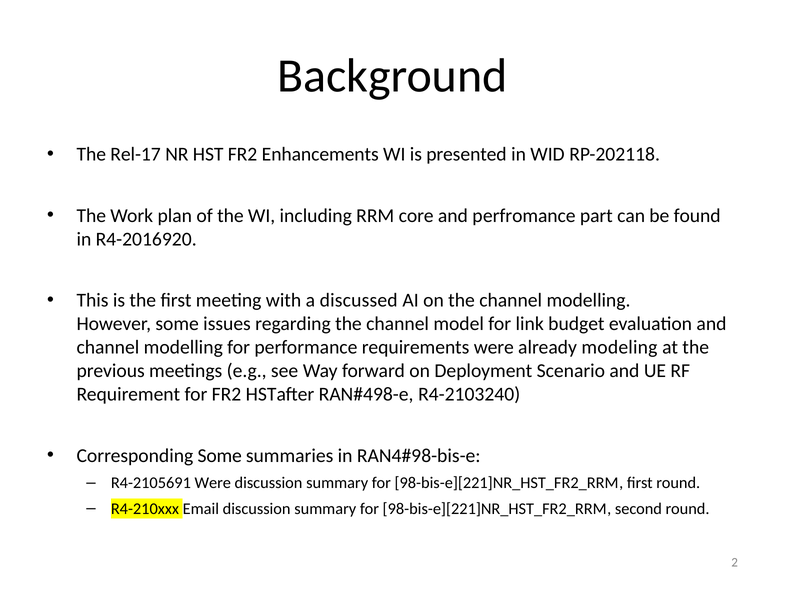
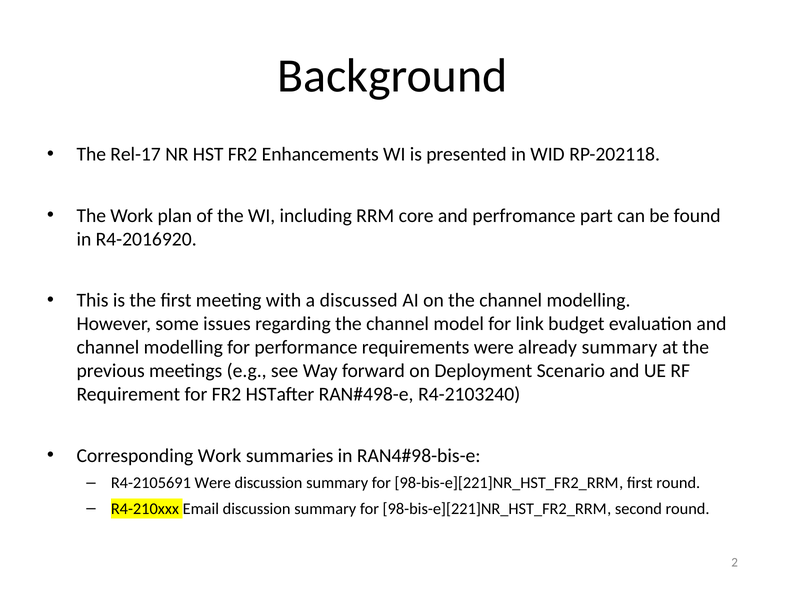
already modeling: modeling -> summary (619, 347)
Corresponding Some: Some -> Work (220, 455)
